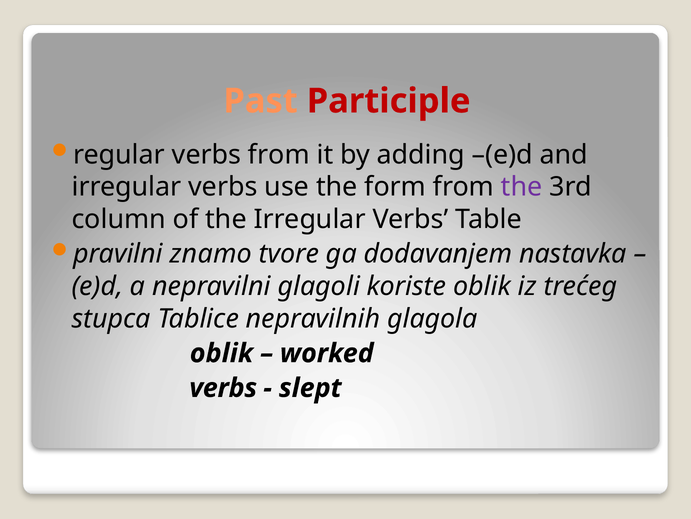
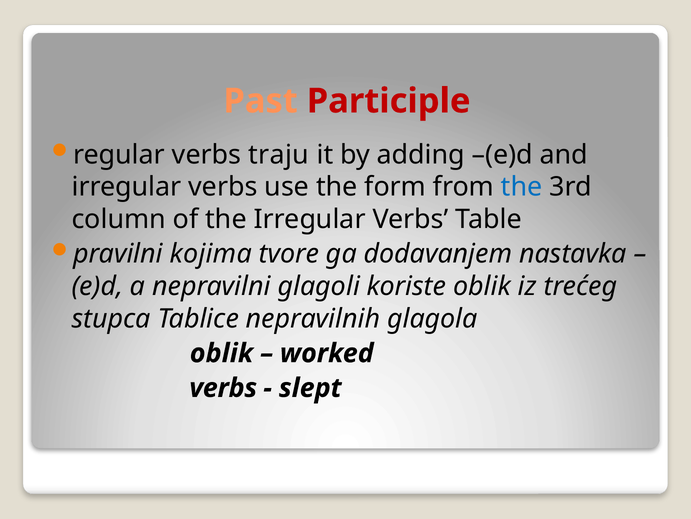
verbs from: from -> traju (279, 154)
the colour: purple -> blue (522, 187)
znamo: znamo -> kojima (211, 254)
